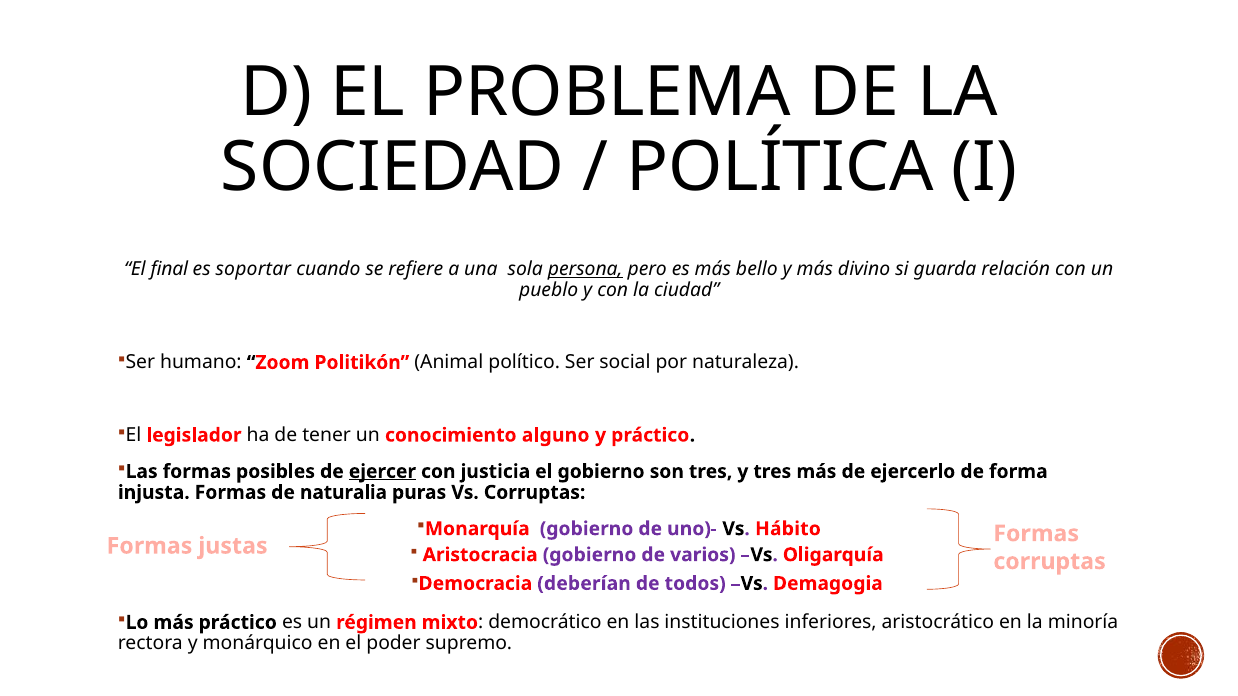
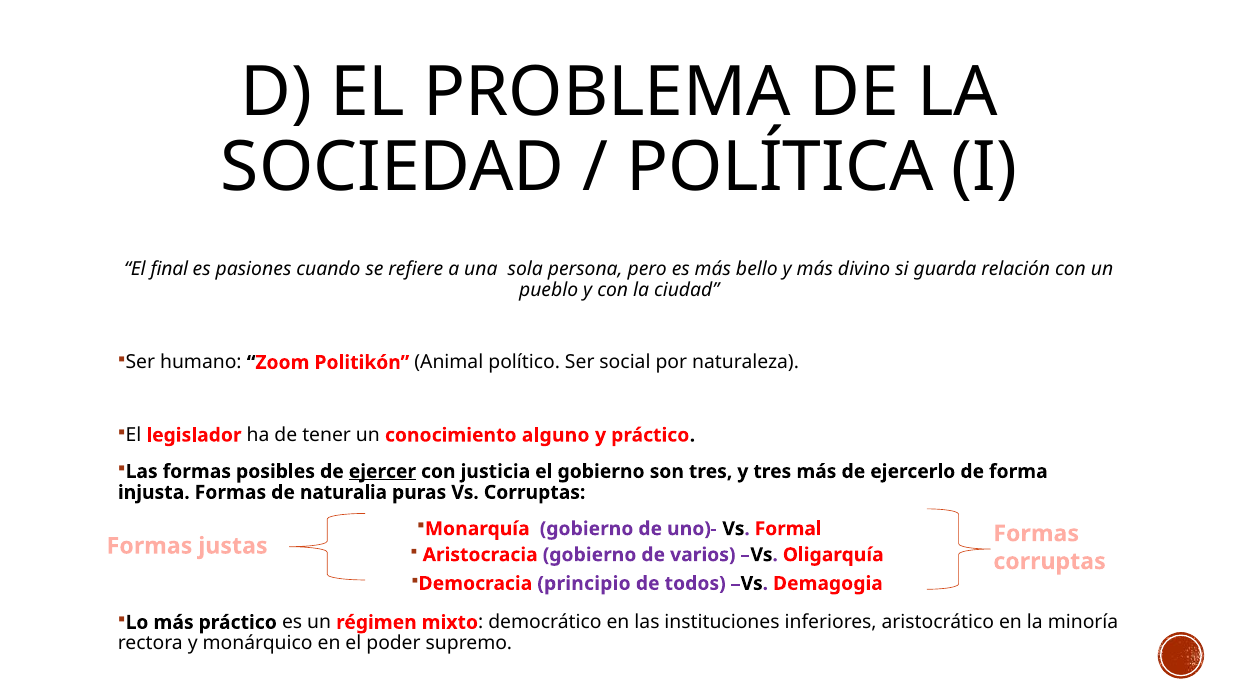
soportar: soportar -> pasiones (254, 269)
persona underline: present -> none (585, 269)
Hábito: Hábito -> Formal (788, 529)
deberían: deberían -> principio (584, 584)
